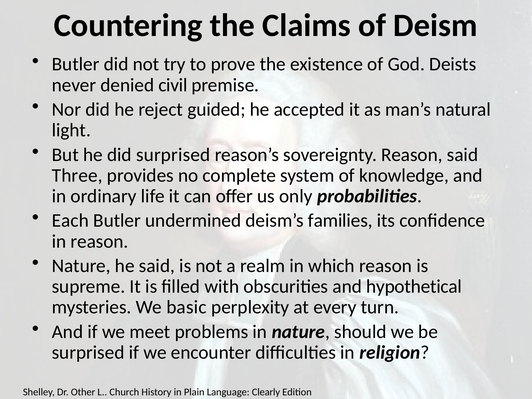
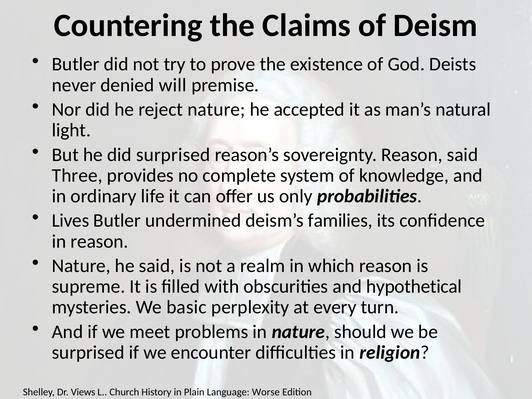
civil: civil -> will (173, 85)
reject guided: guided -> nature (216, 109)
Each: Each -> Lives (70, 221)
Other: Other -> Views (83, 392)
Clearly: Clearly -> Worse (266, 392)
